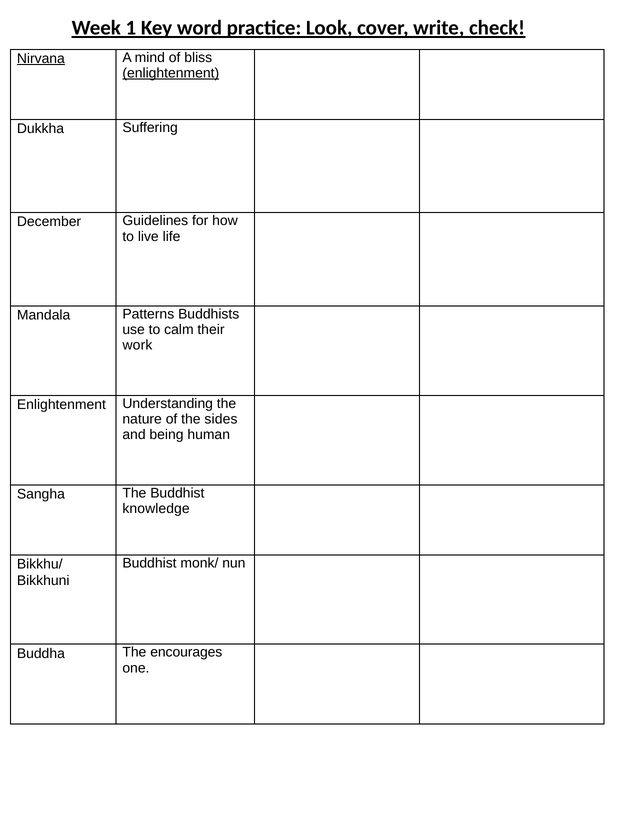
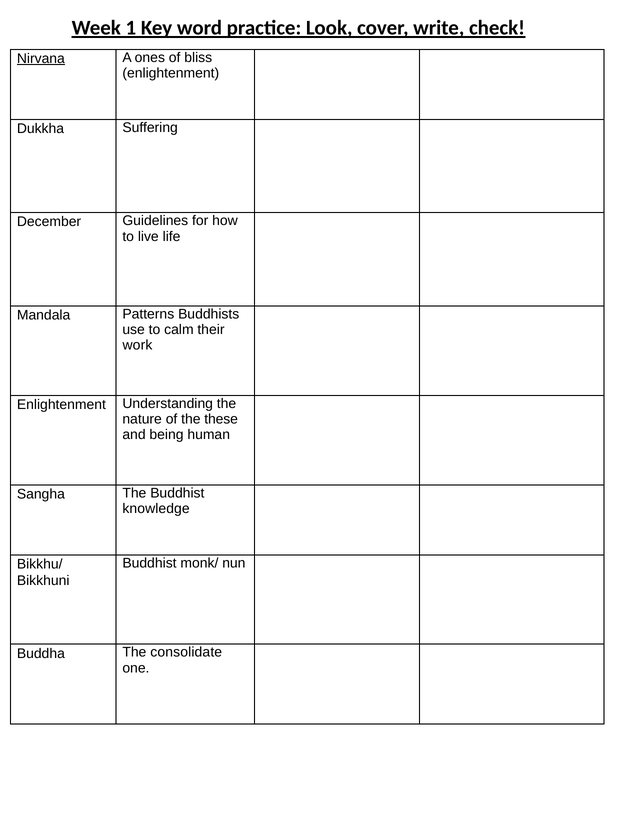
mind: mind -> ones (150, 58)
enlightenment underline: present -> none (171, 73)
sides: sides -> these (221, 419)
encourages: encourages -> consolidate (186, 653)
